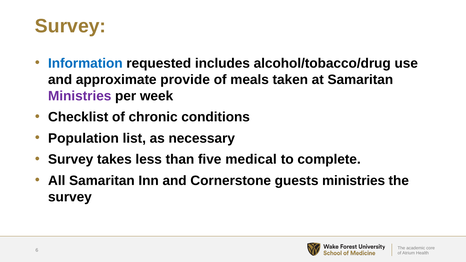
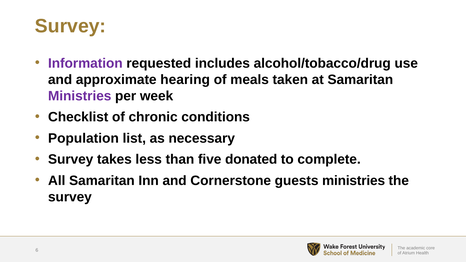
Information colour: blue -> purple (85, 63)
provide: provide -> hearing (185, 80)
medical: medical -> donated (251, 159)
